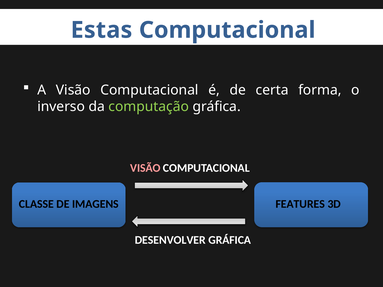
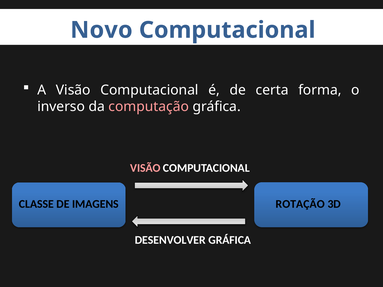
Estas: Estas -> Novo (101, 30)
computação colour: light green -> pink (149, 107)
FEATURES: FEATURES -> ROTAÇÃO (300, 204)
